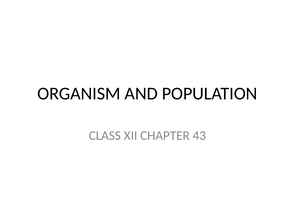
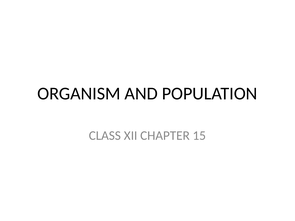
43: 43 -> 15 (199, 136)
